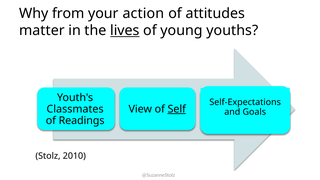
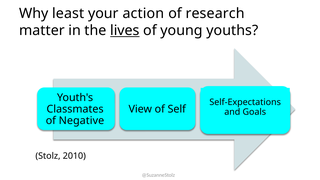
from: from -> least (68, 13)
attitudes: attitudes -> research (215, 13)
Self underline: present -> none (177, 109)
Readings: Readings -> Negative (81, 121)
